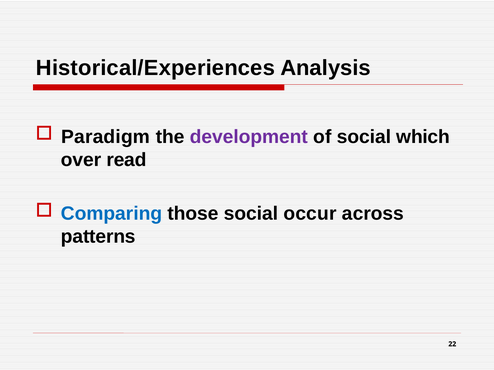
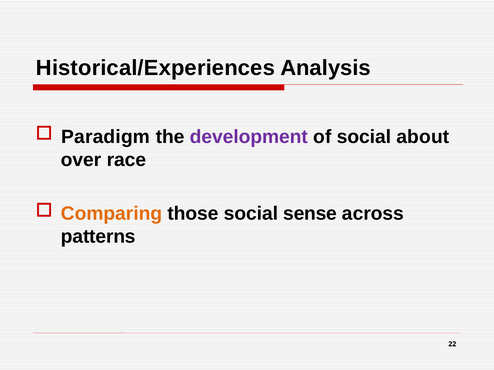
which: which -> about (423, 137)
read: read -> race (126, 160)
Comparing colour: blue -> orange (112, 214)
occur: occur -> sense (310, 214)
